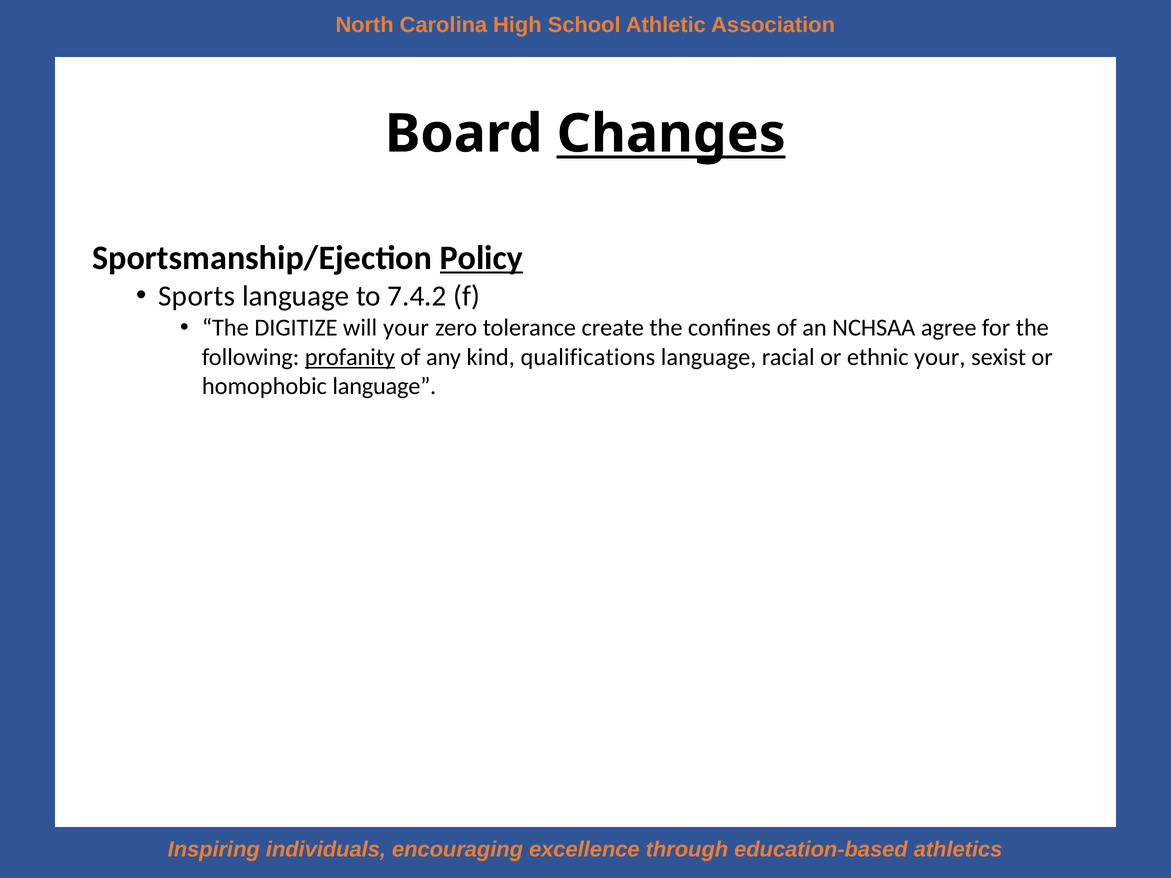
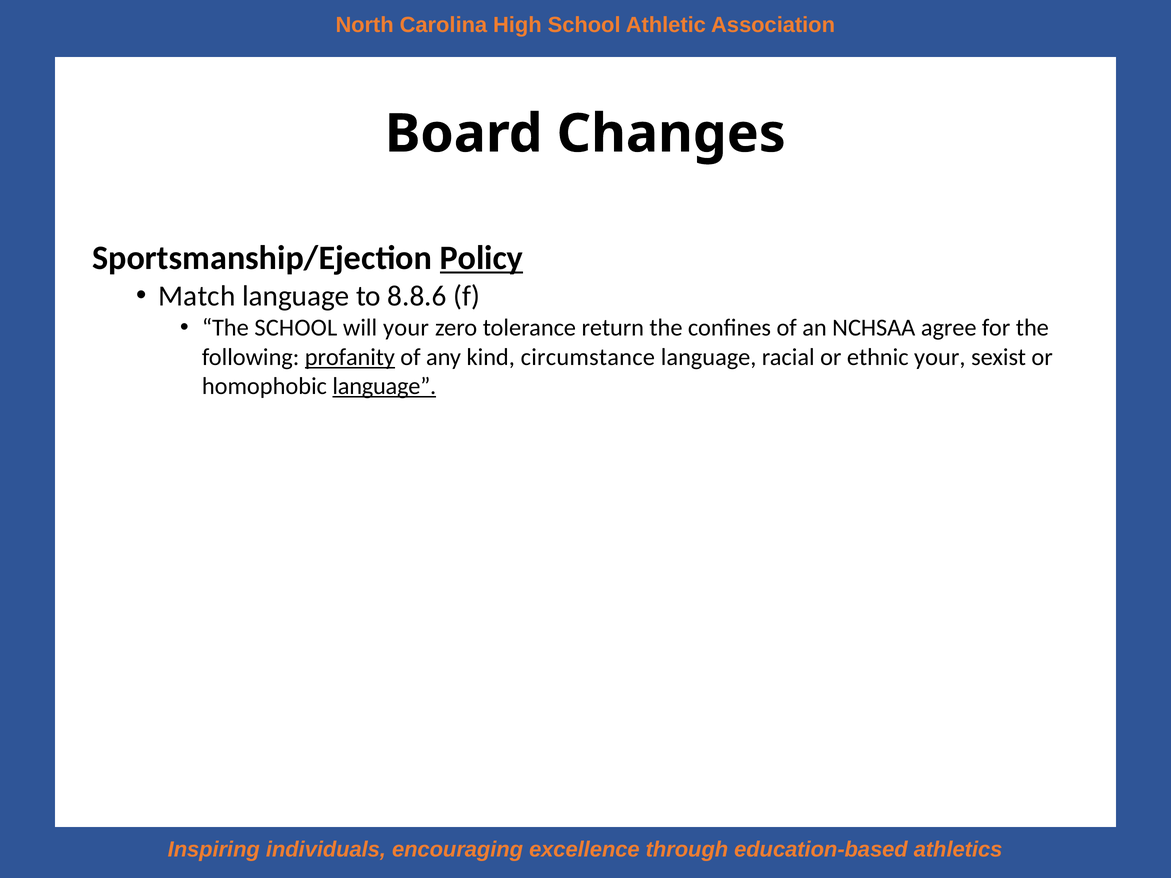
Changes underline: present -> none (671, 134)
Sports: Sports -> Match (197, 296)
7.4.2: 7.4.2 -> 8.8.6 (417, 296)
The DIGITIZE: DIGITIZE -> SCHOOL (296, 328)
create: create -> return (613, 328)
qualifications: qualifications -> circumstance (588, 357)
language underline: none -> present (384, 387)
